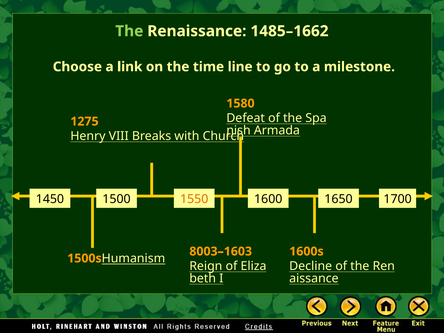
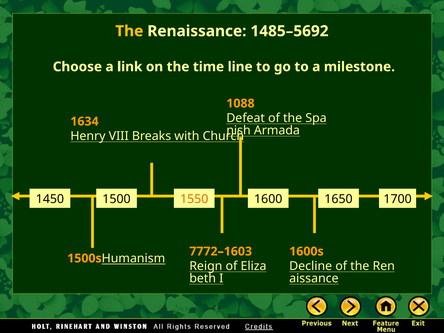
The colour: light green -> yellow (129, 31)
1485–1662: 1485–1662 -> 1485–5692 (290, 31)
1580: 1580 -> 1088 (240, 103)
1275: 1275 -> 1634 (84, 121)
8003–1603: 8003–1603 -> 7772–1603 (221, 251)
